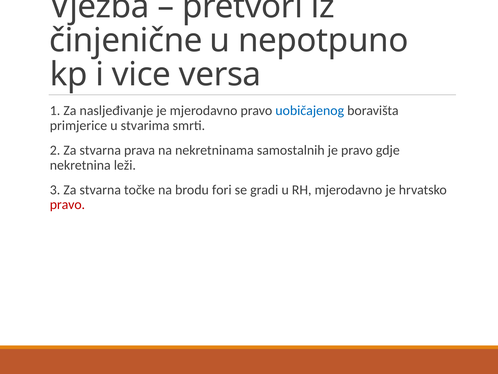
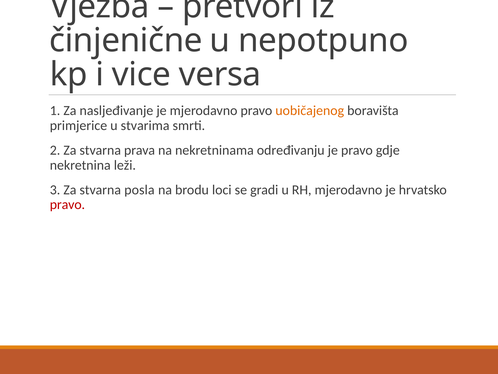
uobičajenog colour: blue -> orange (310, 110)
samostalnih: samostalnih -> određivanju (291, 150)
točke: točke -> posla (139, 190)
fori: fori -> loci (222, 190)
